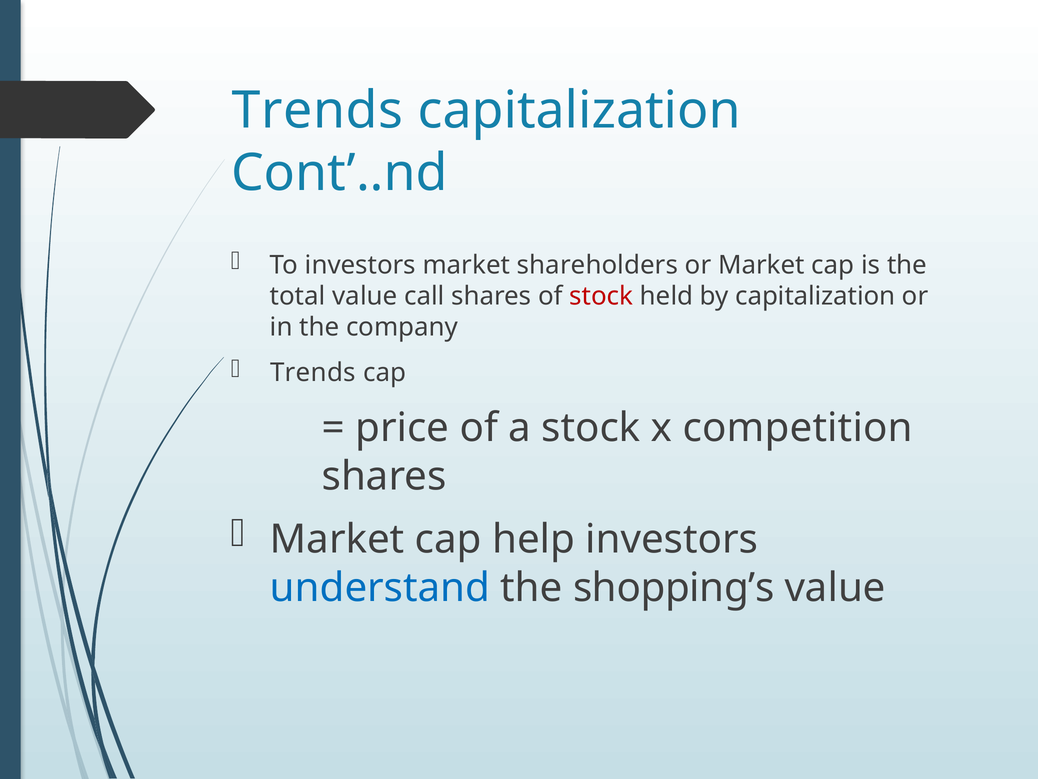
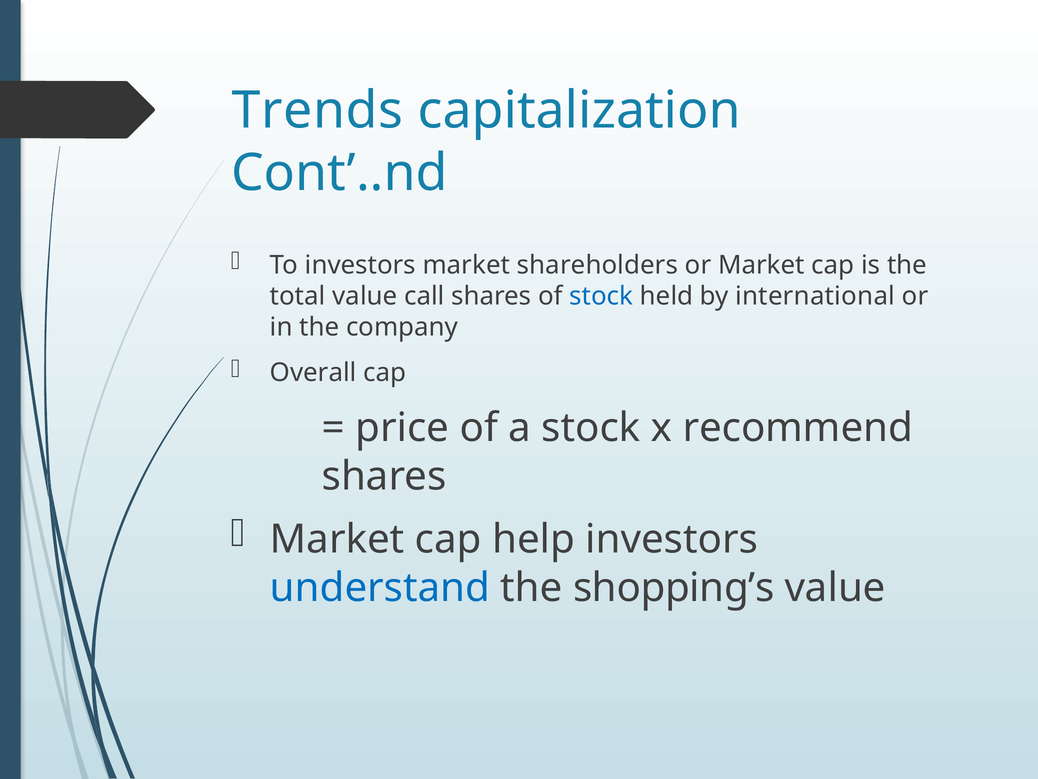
stock colour: red -> blue (601, 296)
by capitalization: capitalization -> international (815, 296)
Trends: Trends -> Overall (313, 373)
competition: competition -> recommend (798, 428)
